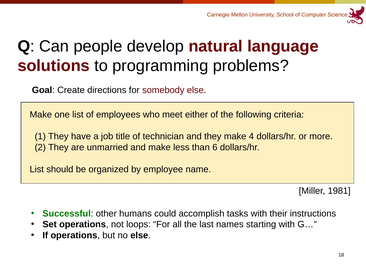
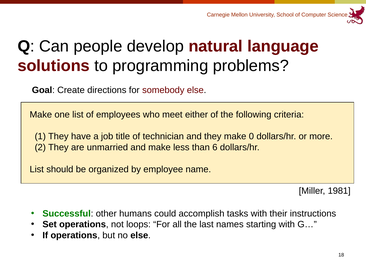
4: 4 -> 0 (251, 137)
